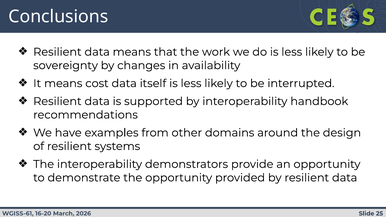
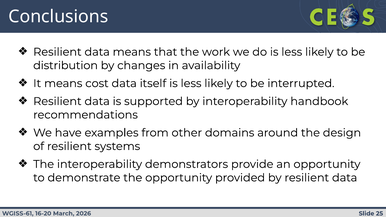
sovereignty: sovereignty -> distribution (66, 65)
